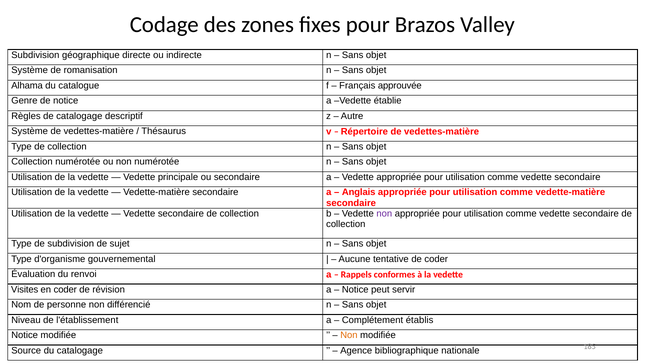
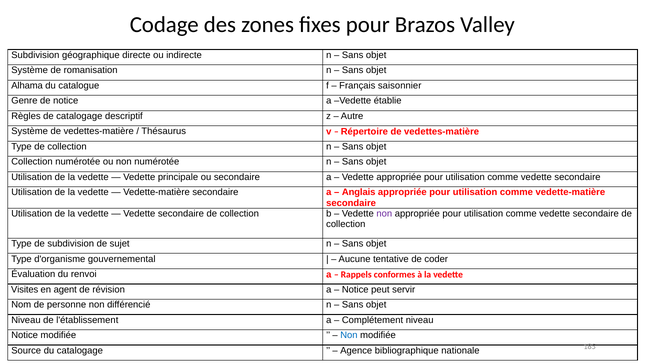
approuvée: approuvée -> saisonnier (400, 85)
en coder: coder -> agent (65, 289)
Complétement établis: établis -> niveau (420, 320)
Non colour: orange -> blue (349, 335)
